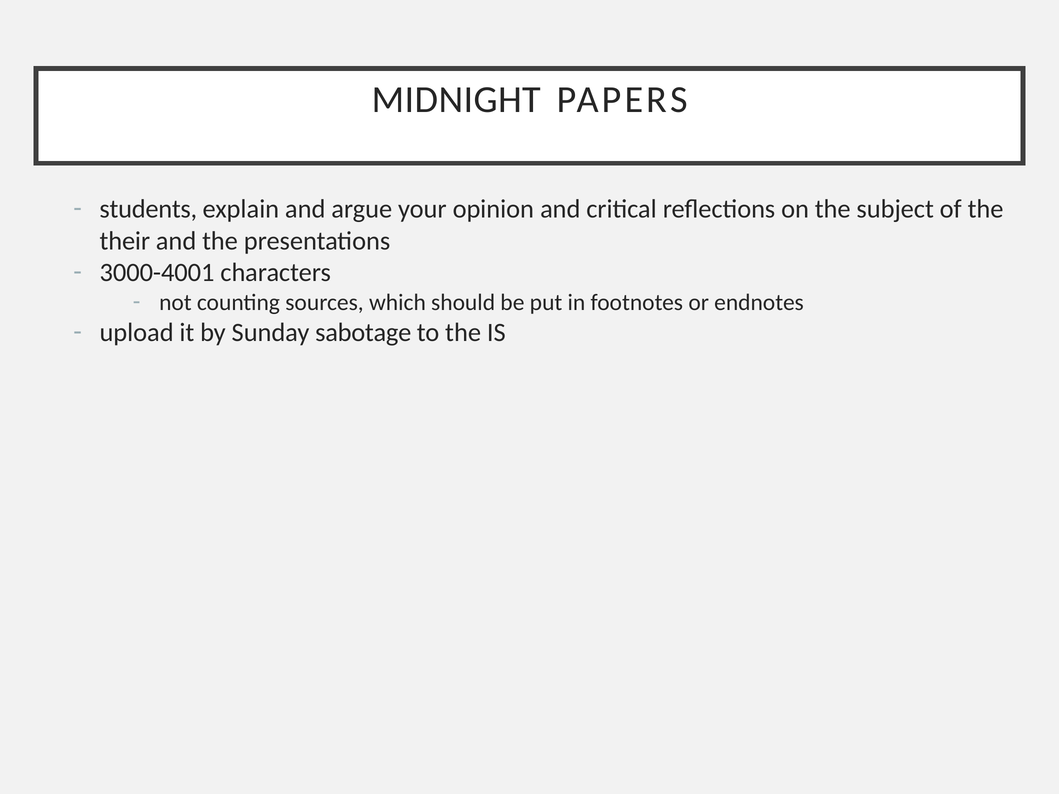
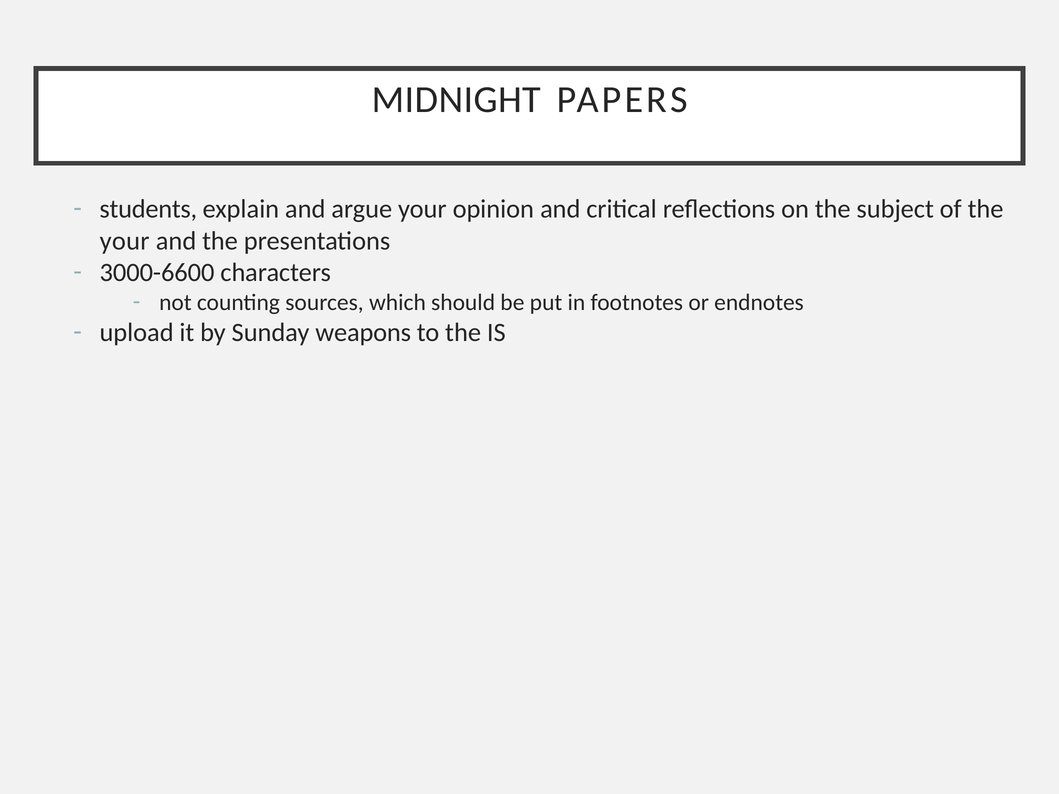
their: their -> your (125, 241)
3000-4001: 3000-4001 -> 3000-6600 (157, 273)
sabotage: sabotage -> weapons (363, 333)
